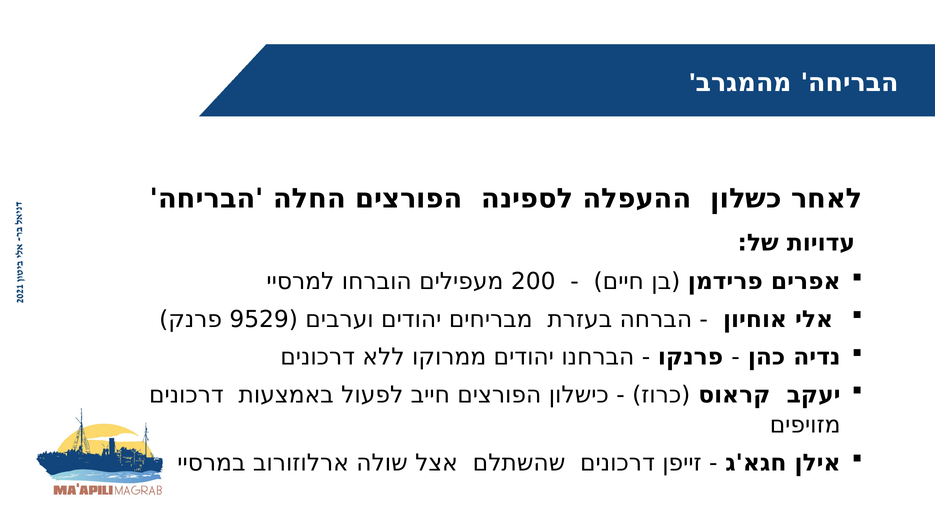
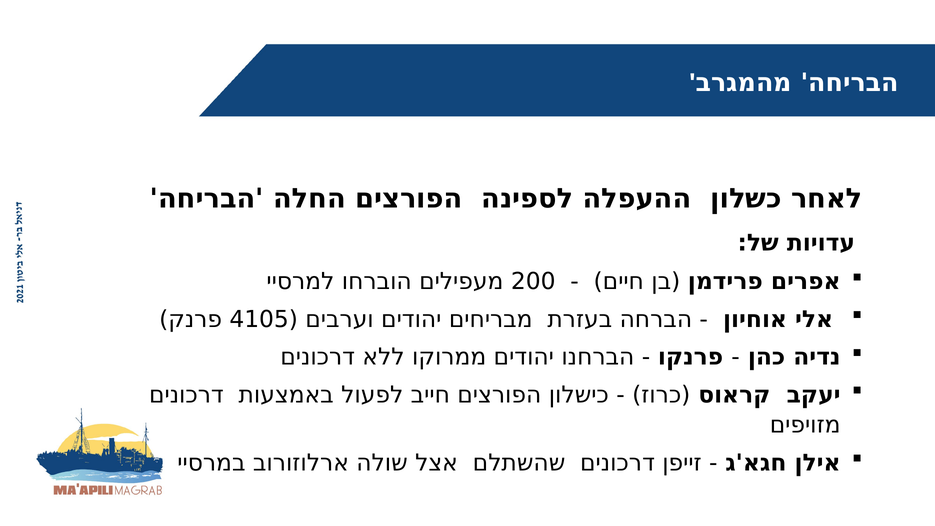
9529: 9529 -> 4105 (259, 319)
